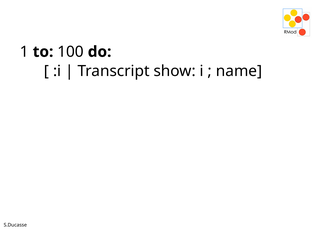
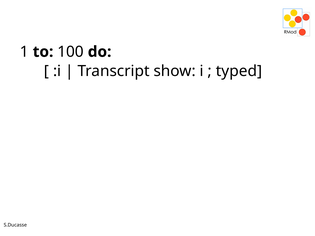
name: name -> typed (239, 71)
